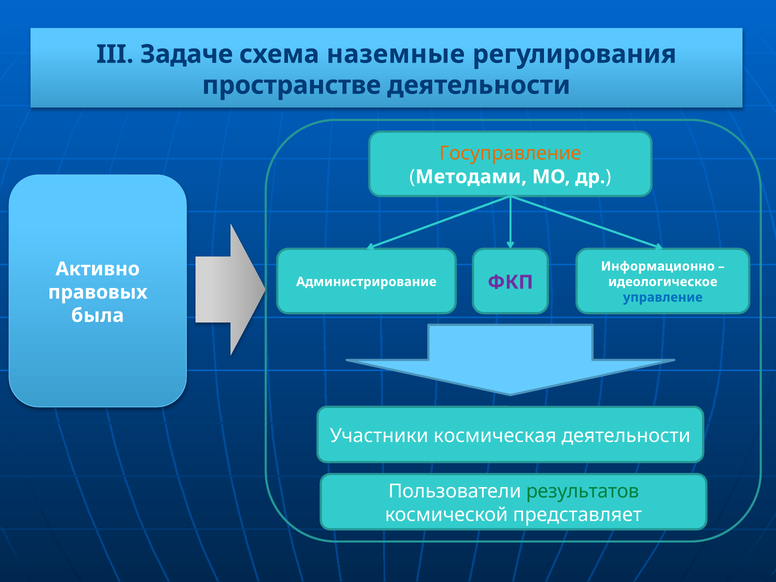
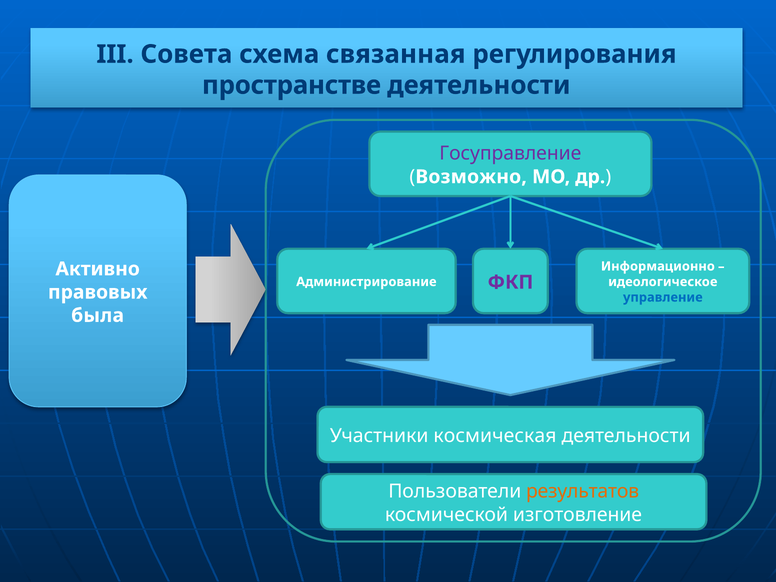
Задаче: Задаче -> Совета (186, 54)
наземные: наземные -> связанная (396, 54)
Госуправление colour: orange -> purple (510, 154)
Методами: Методами -> Возможно (471, 177)
результатов colour: green -> orange (583, 491)
представляет: представляет -> изготовление (578, 515)
